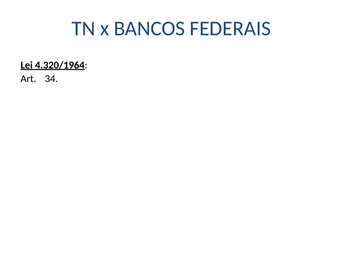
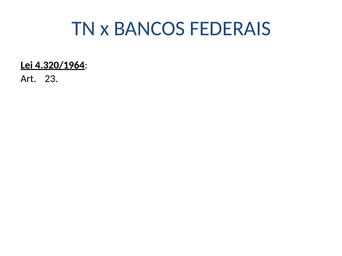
34: 34 -> 23 (51, 79)
